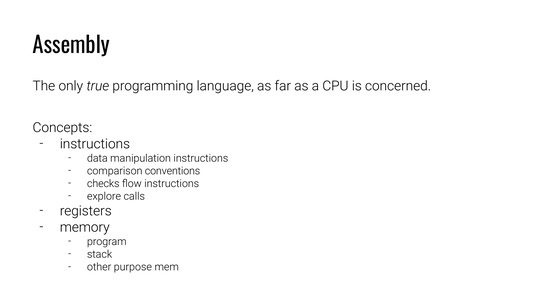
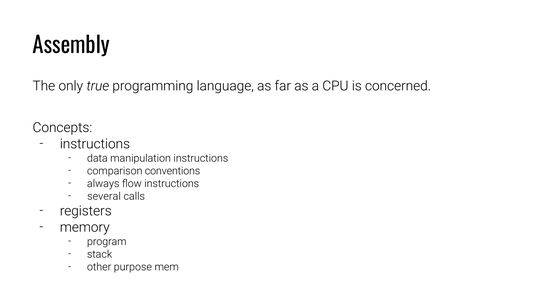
checks: checks -> always (103, 184)
explore: explore -> several (104, 196)
